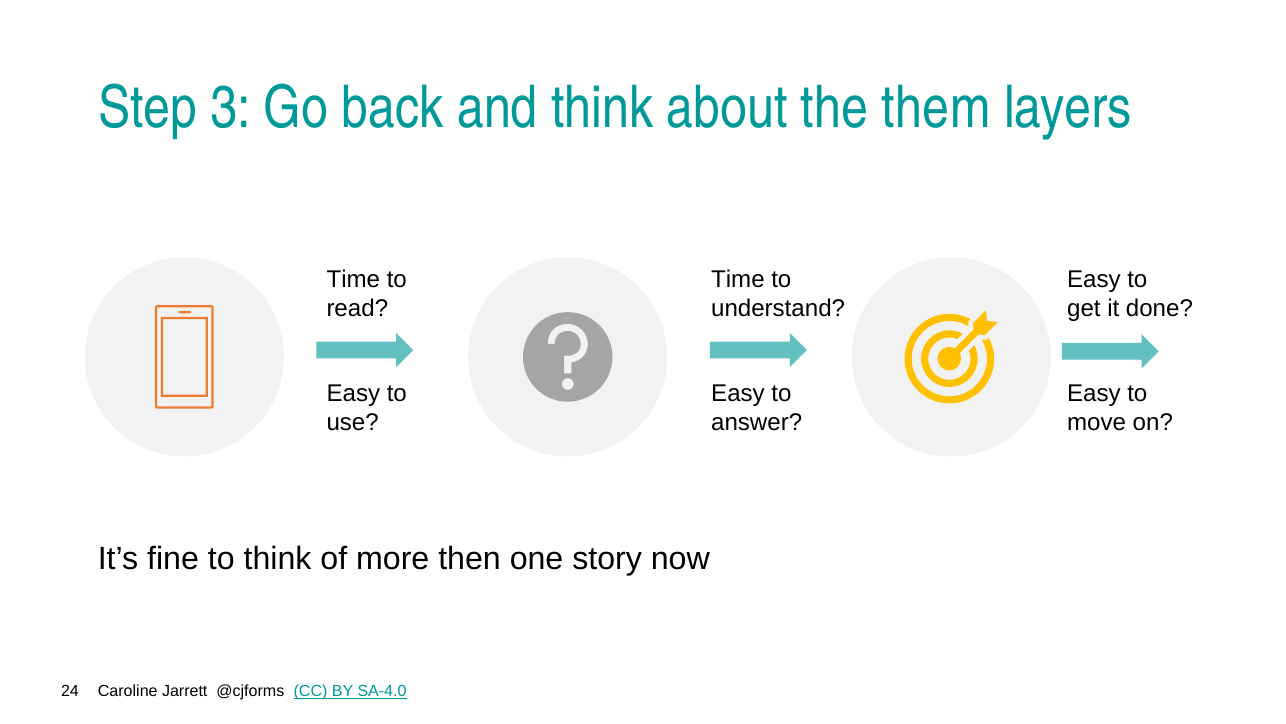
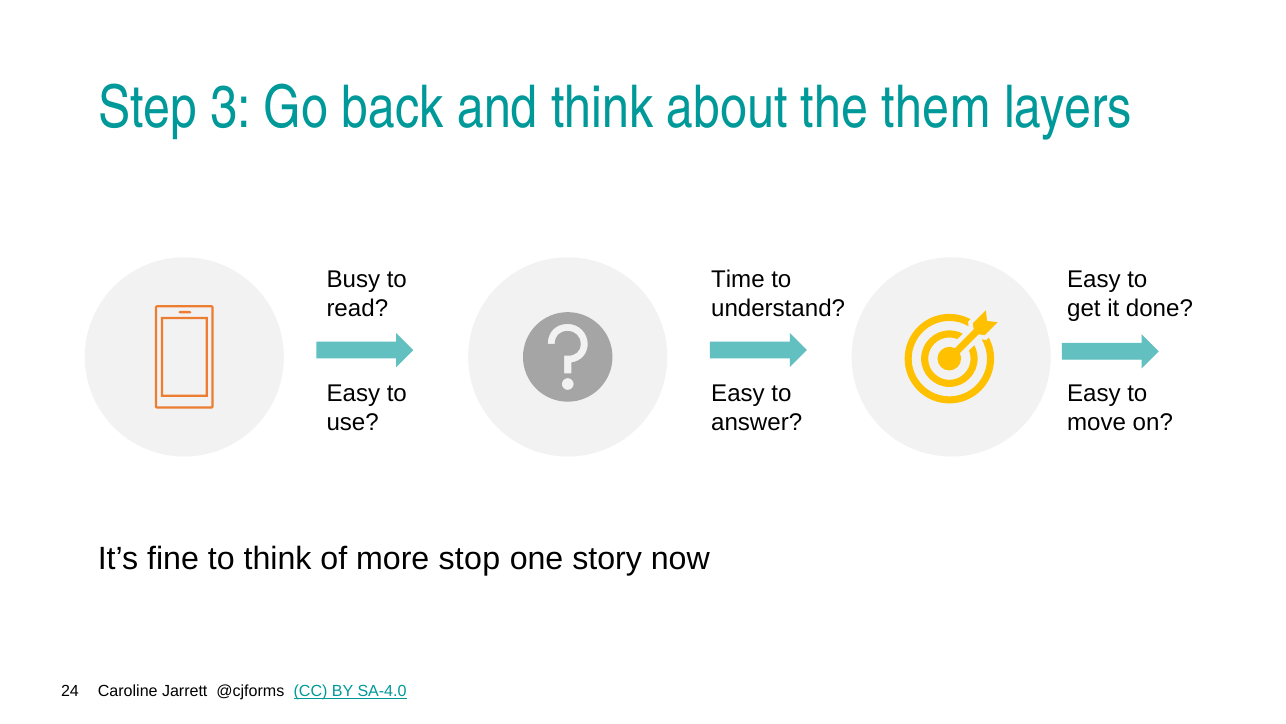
Time: Time -> Busy (353, 279)
then: then -> stop (469, 558)
